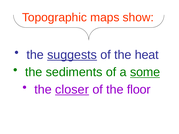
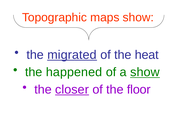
suggests: suggests -> migrated (72, 55)
sediments: sediments -> happened (74, 72)
a some: some -> show (145, 72)
